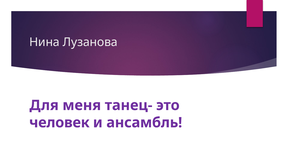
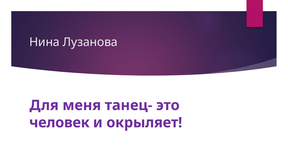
ансамбль: ансамбль -> окрыляет (144, 123)
